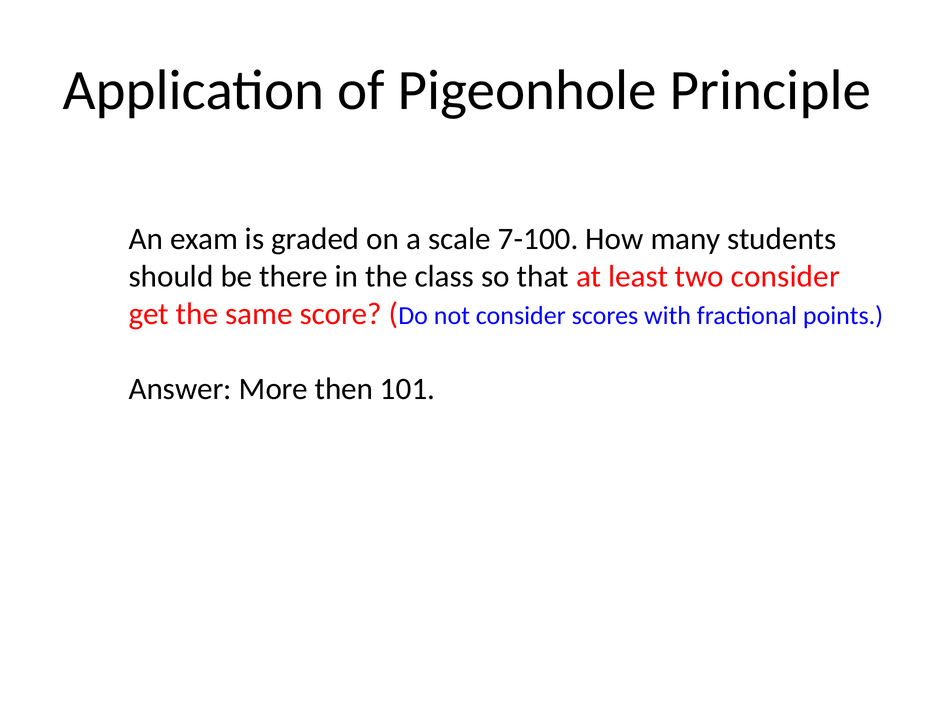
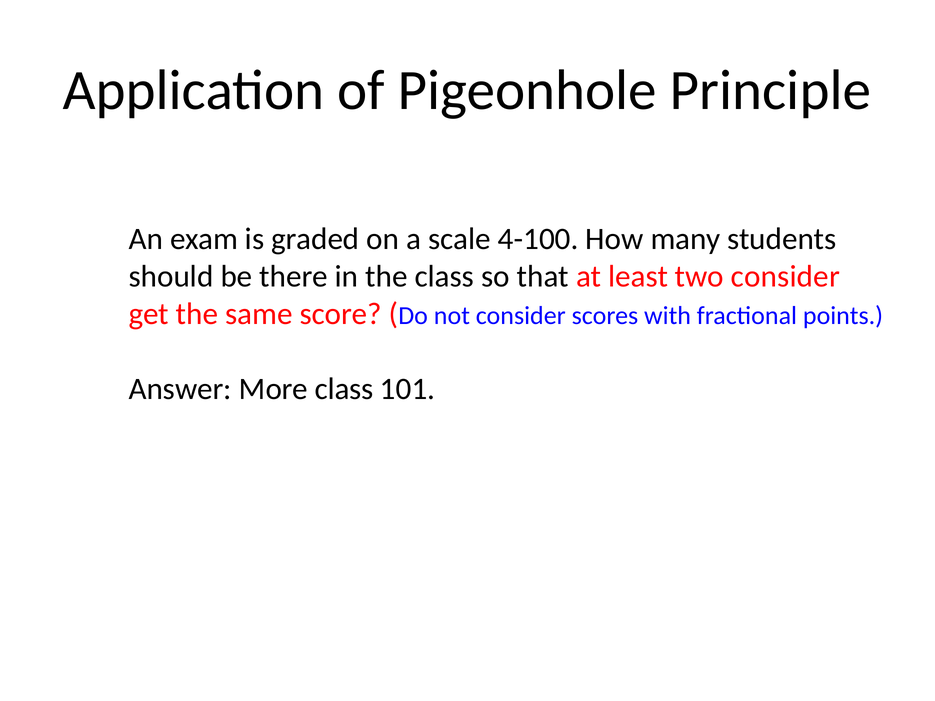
7-100: 7-100 -> 4-100 (538, 239)
More then: then -> class (344, 389)
